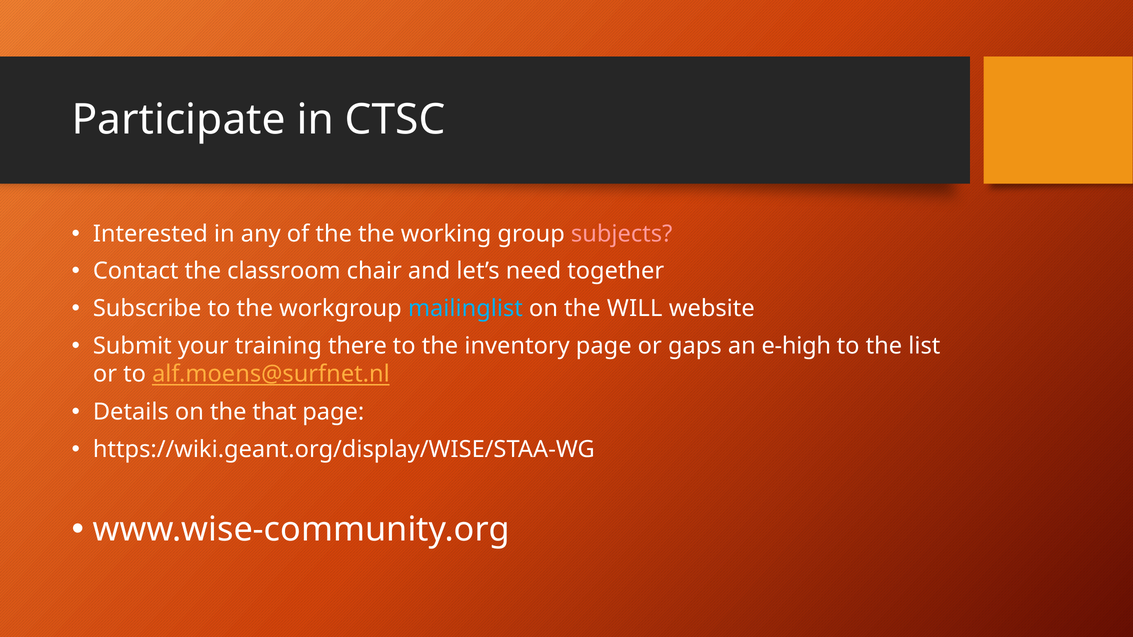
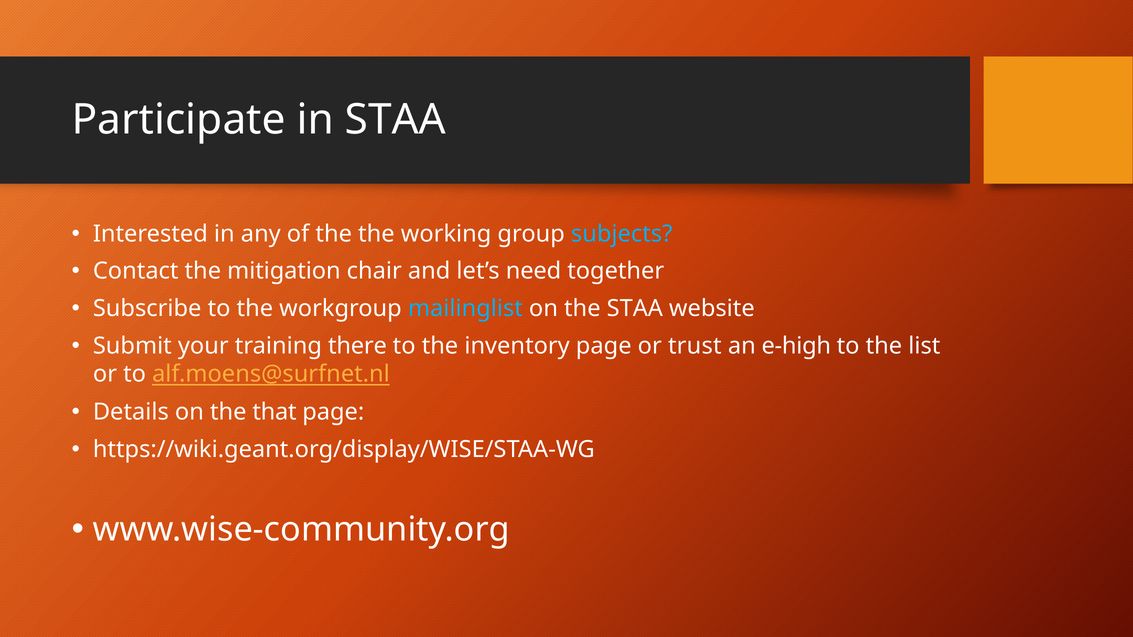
in CTSC: CTSC -> STAA (395, 120)
subjects colour: pink -> light blue (622, 234)
classroom: classroom -> mitigation (284, 271)
the WILL: WILL -> STAA (635, 309)
gaps: gaps -> trust (695, 346)
